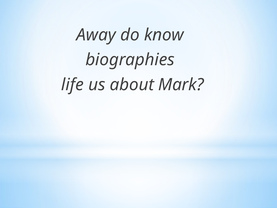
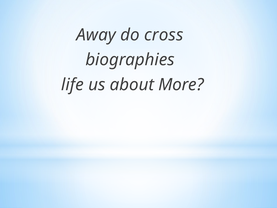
know: know -> cross (164, 35)
Mark: Mark -> More (181, 85)
